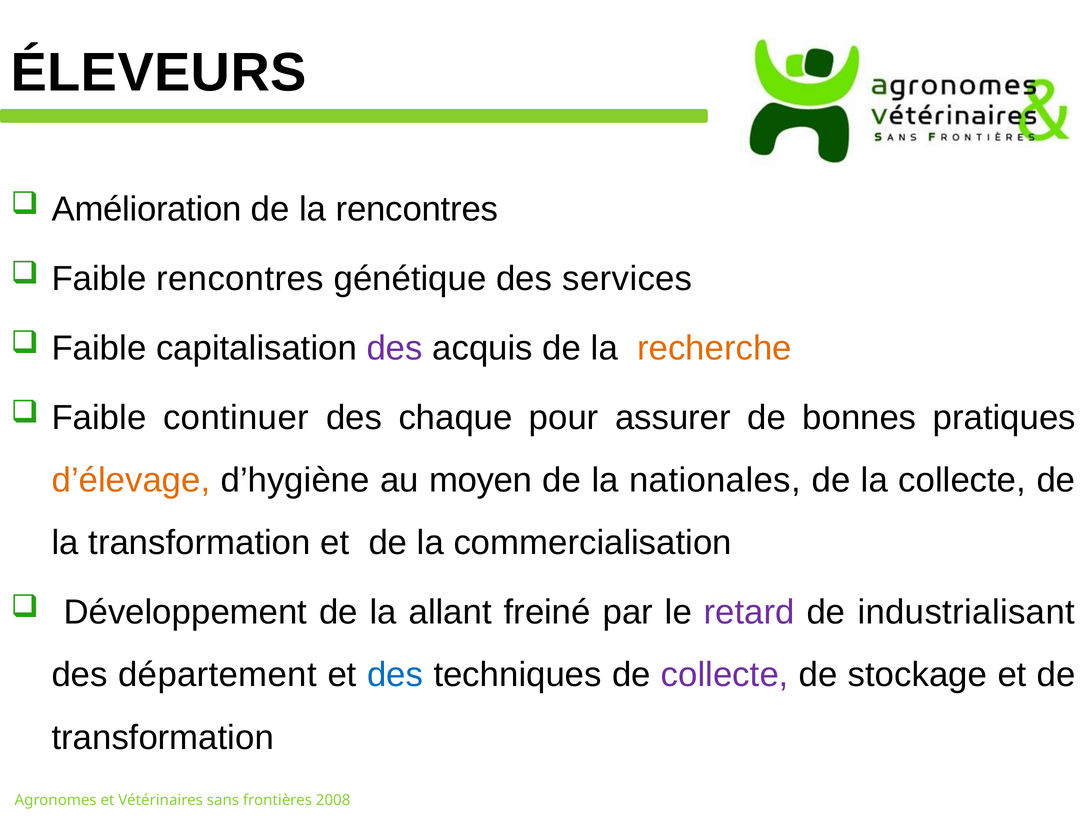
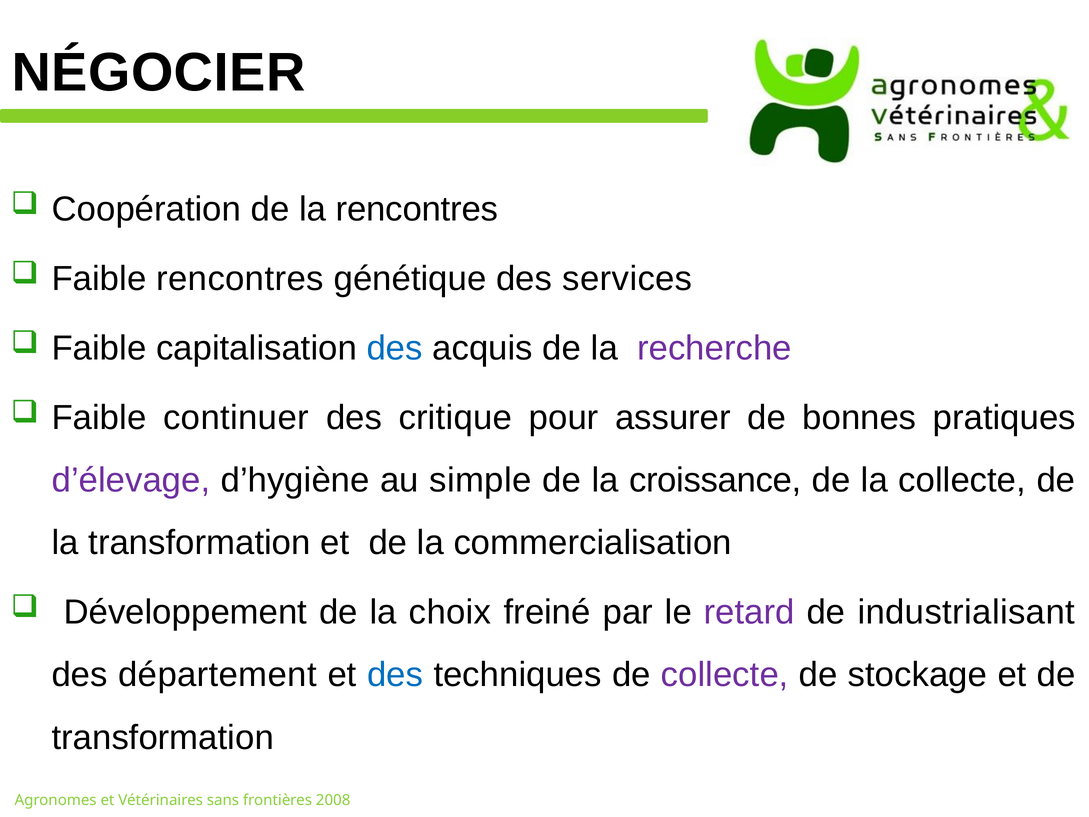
ÉLEVEURS: ÉLEVEURS -> NÉGOCIER (159, 73)
Amélioration: Amélioration -> Coopération (146, 209)
des colour: purple -> blue (395, 348)
recherche colour: orange -> purple (714, 348)
chaque: chaque -> critique (455, 418)
d’élevage colour: orange -> purple (131, 480)
moyen: moyen -> simple (480, 480)
nationales: nationales -> croissance (715, 480)
allant: allant -> choix (450, 612)
